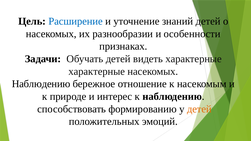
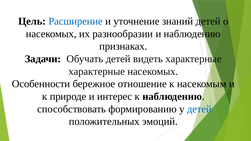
и особенности: особенности -> наблюдению (192, 34)
Наблюдению: Наблюдению -> Особенности (41, 84)
детей colour: orange -> blue (199, 109)
